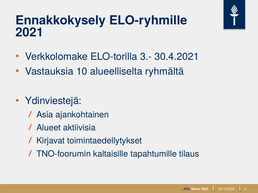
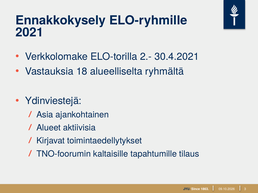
3.-: 3.- -> 2.- (146, 57)
10: 10 -> 18 (82, 72)
